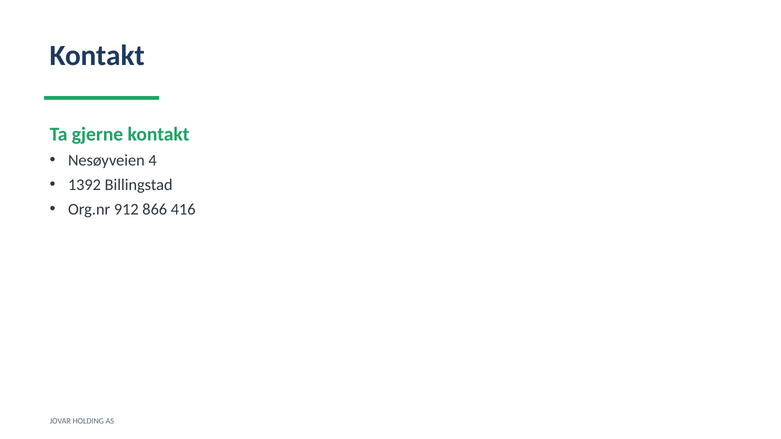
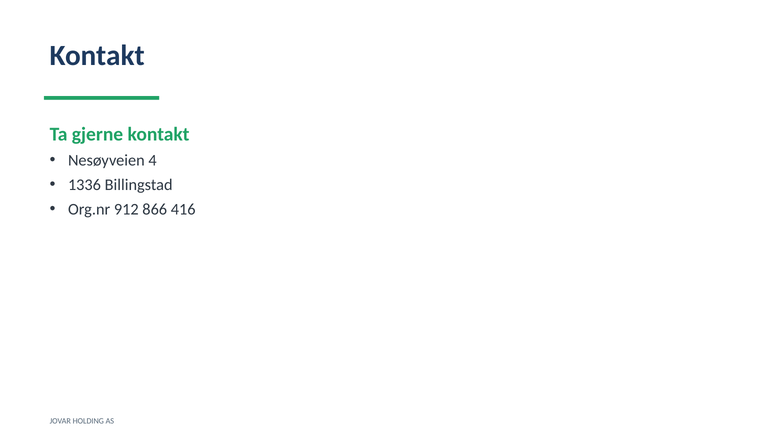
1392: 1392 -> 1336 (84, 185)
